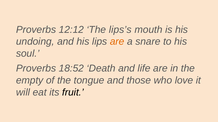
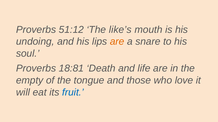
12:12: 12:12 -> 51:12 (71, 30)
lips’s: lips’s -> like’s (120, 30)
18:52: 18:52 -> 18:81 (71, 69)
fruit colour: black -> blue (73, 93)
